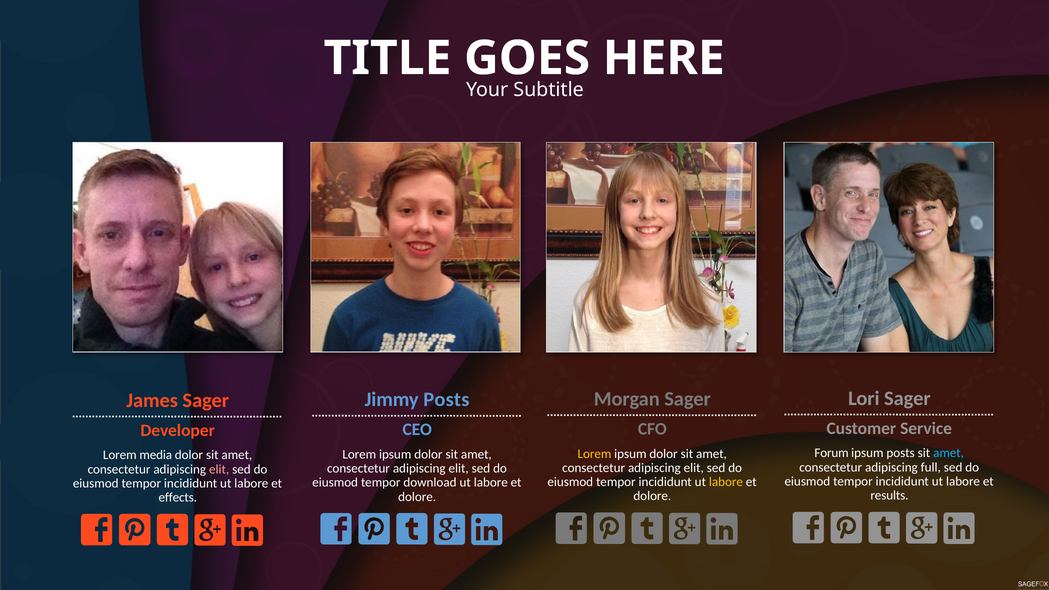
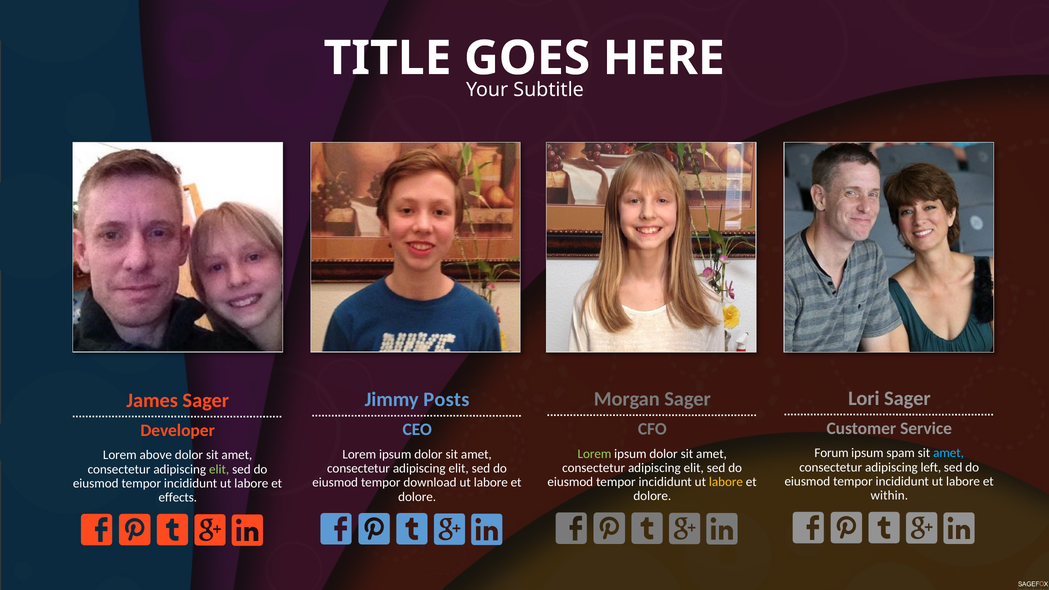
ipsum posts: posts -> spam (901, 453)
Lorem colour: yellow -> light green (594, 454)
media: media -> above (156, 455)
full: full -> left (931, 467)
elit colour: pink -> light green (219, 469)
results: results -> within (889, 496)
